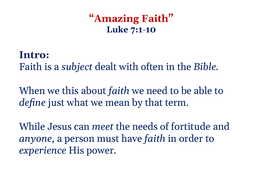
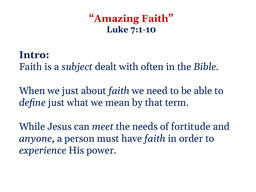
we this: this -> just (70, 91)
